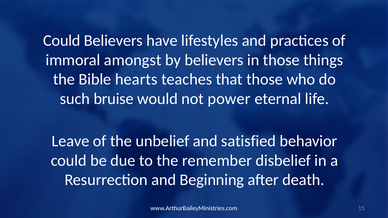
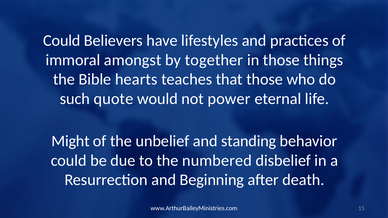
by believers: believers -> together (214, 60)
bruise: bruise -> quote (114, 99)
Leave: Leave -> Might (71, 141)
satisfied: satisfied -> standing (249, 141)
remember: remember -> numbered (217, 161)
